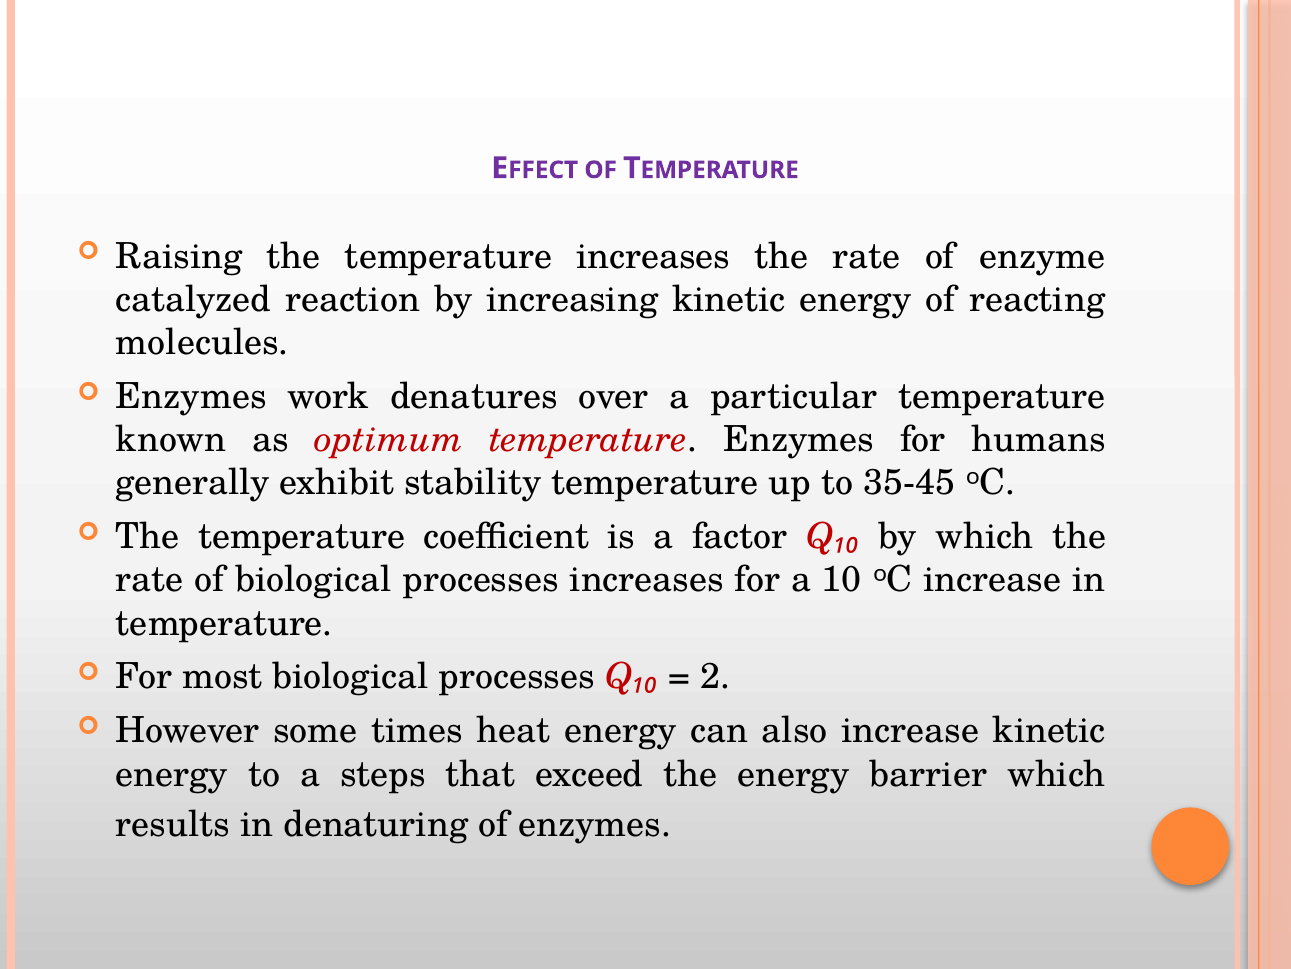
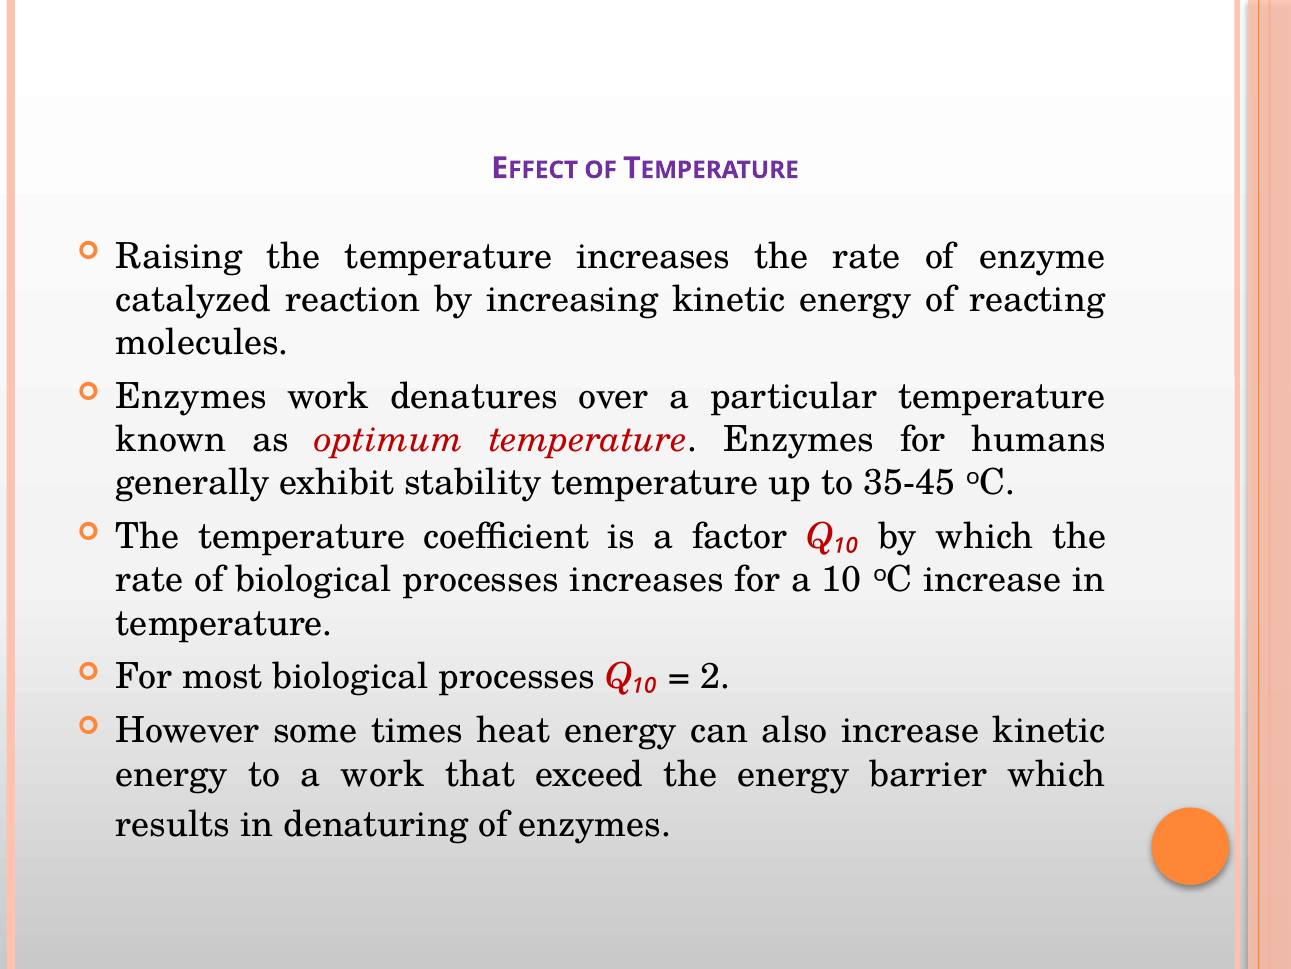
a steps: steps -> work (383, 774)
